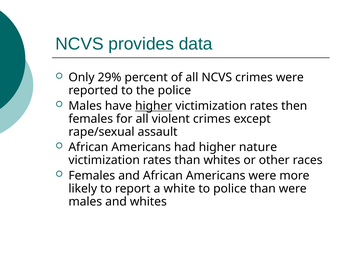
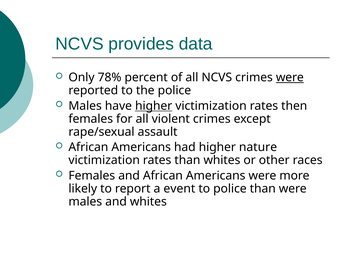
29%: 29% -> 78% (110, 78)
were underline: none -> present (290, 78)
white: white -> event (179, 189)
